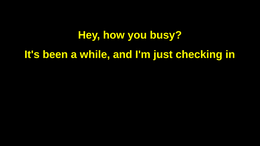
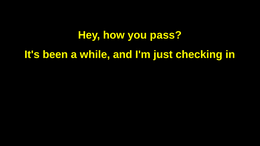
busy: busy -> pass (166, 35)
